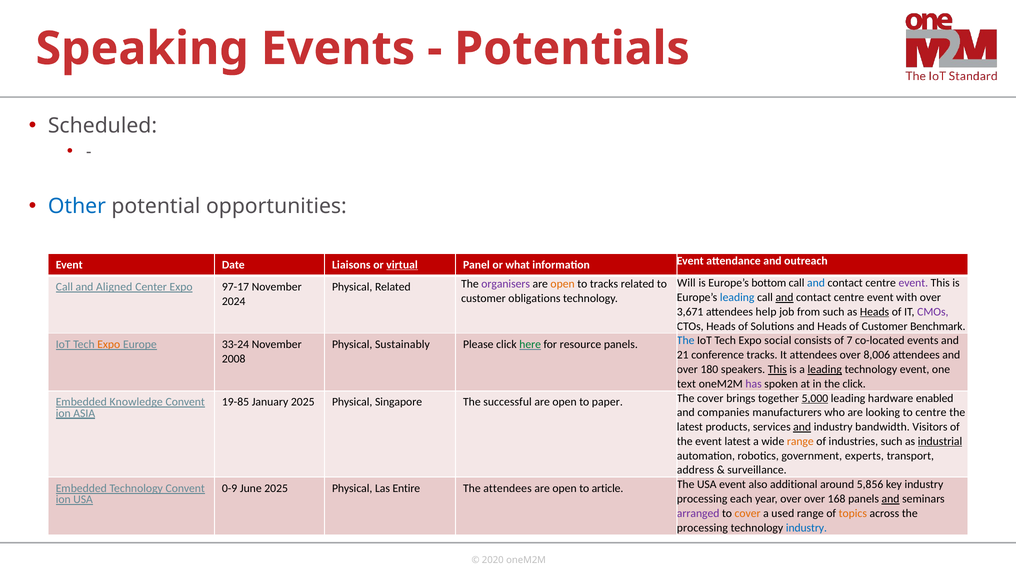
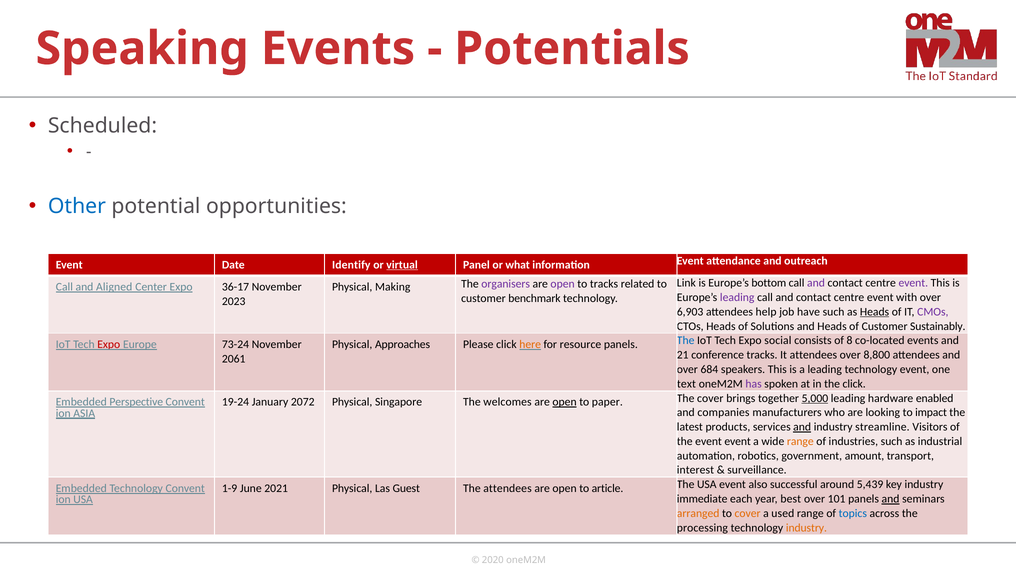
Liaisons: Liaisons -> Identify (351, 265)
Will: Will -> Link (686, 283)
and colour: blue -> purple (816, 283)
97-17: 97-17 -> 36-17 (236, 287)
Physical Related: Related -> Making (393, 287)
open colour: orange -> purple (563, 284)
leading colour: blue -> purple (737, 297)
and underline: present -> none (784, 297)
obligations: obligations -> benchmark (534, 298)
2024: 2024 -> 2023 (234, 301)
3,671: 3,671 -> 6,903 (690, 312)
from: from -> have (809, 312)
Benchmark: Benchmark -> Sustainably (938, 326)
Expo colour: orange -> red (109, 344)
33-24: 33-24 -> 73-24 (236, 344)
Sustainably: Sustainably -> Approaches (403, 344)
here colour: green -> orange (530, 344)
7: 7 -> 8 (850, 340)
8,006: 8,006 -> 8,800 (877, 355)
2008: 2008 -> 2061 (234, 359)
180: 180 -> 684 (709, 369)
This underline: present -> none (777, 369)
leading underline: present -> none (825, 369)
Knowledge: Knowledge -> Perspective (136, 402)
19-85: 19-85 -> 19-24 (236, 402)
January 2025: 2025 -> 2072 (303, 402)
successful: successful -> welcomes (507, 402)
open underline: none -> present (564, 402)
to centre: centre -> impact (931, 412)
bandwidth: bandwidth -> streamline (882, 427)
event latest: latest -> event (738, 441)
industrial underline: present -> none (940, 441)
experts: experts -> amount (865, 455)
address: address -> interest (695, 470)
0-9: 0-9 -> 1-9 (230, 488)
June 2025: 2025 -> 2021 (276, 488)
Entire: Entire -> Guest (406, 488)
additional: additional -> successful (794, 484)
5,856: 5,856 -> 5,439 (870, 484)
processing: processing -> immediate (702, 498)
year over: over -> best (791, 498)
168: 168 -> 101 (837, 498)
arranged colour: purple -> orange (698, 513)
topics colour: orange -> blue (853, 513)
industry colour: blue -> orange (806, 527)
